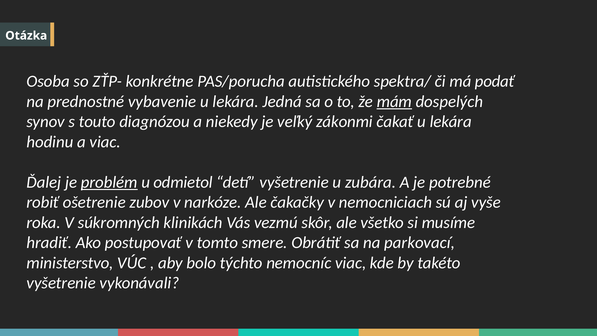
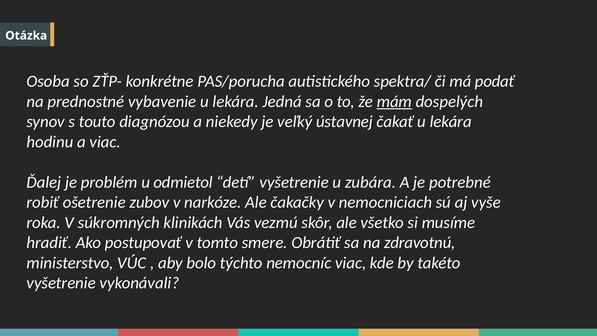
zákonmi: zákonmi -> ústavnej (344, 122)
problém underline: present -> none (109, 182)
parkovací: parkovací -> zdravotnú (420, 243)
